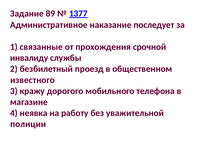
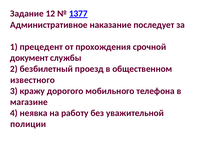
89: 89 -> 12 (50, 14)
связанные: связанные -> прецедент (41, 47)
инвалиду: инвалиду -> документ (29, 58)
